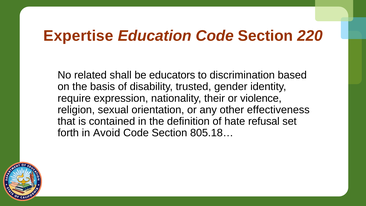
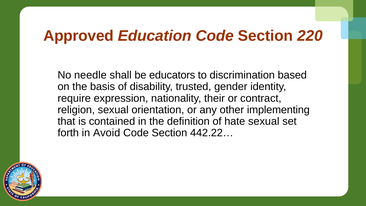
Expertise: Expertise -> Approved (79, 36)
related: related -> needle (90, 75)
violence: violence -> contract (261, 98)
effectiveness: effectiveness -> implementing (278, 110)
hate refusal: refusal -> sexual (264, 121)
805.18…: 805.18… -> 442.22… (212, 133)
